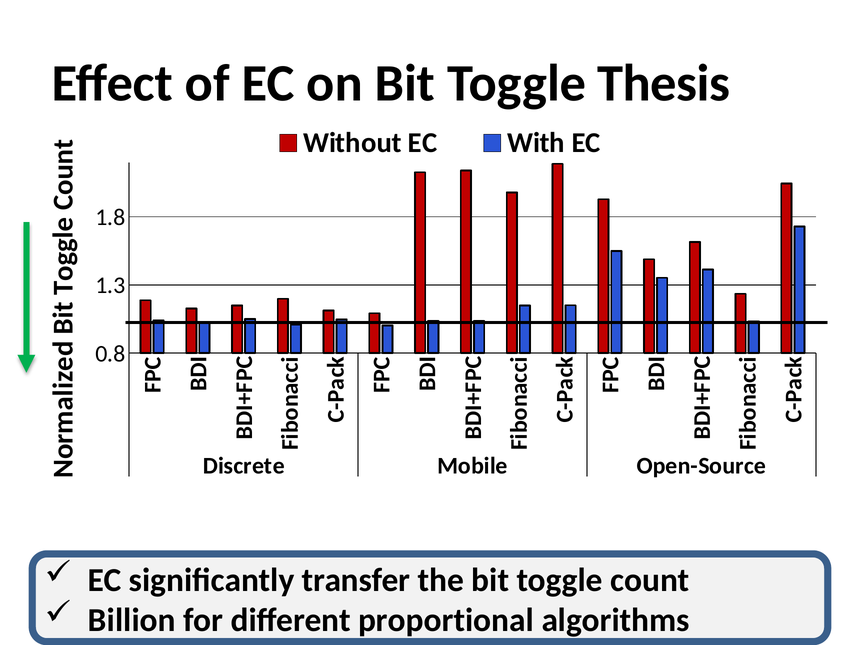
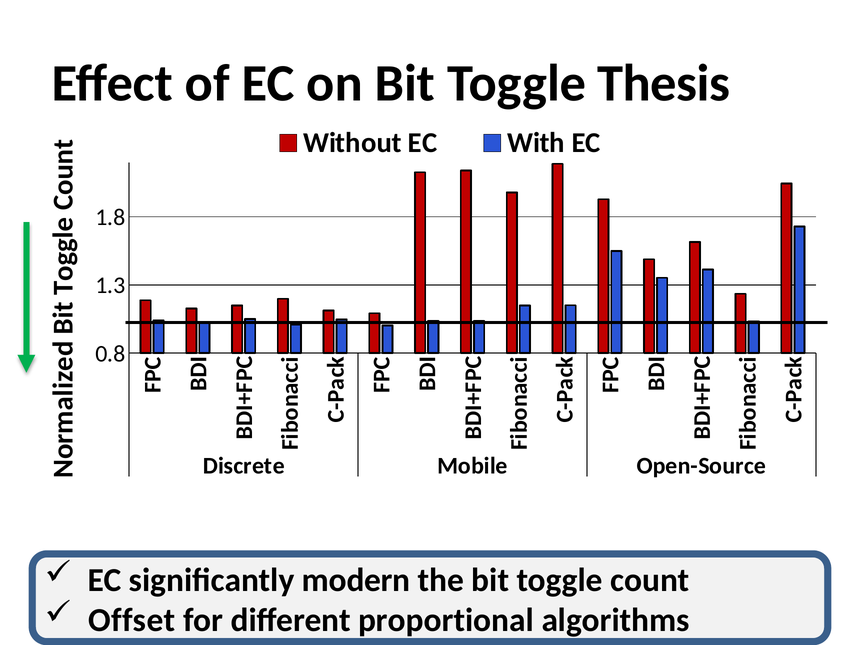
transfer: transfer -> modern (356, 580)
Billion: Billion -> Offset (132, 620)
